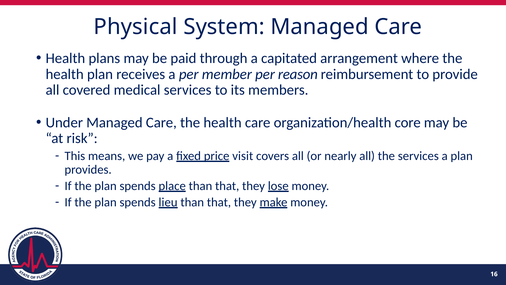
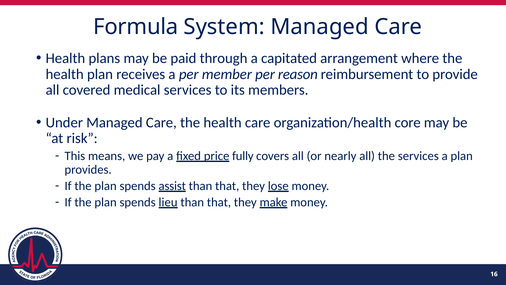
Physical: Physical -> Formula (136, 27)
visit: visit -> fully (243, 156)
place: place -> assist (172, 186)
